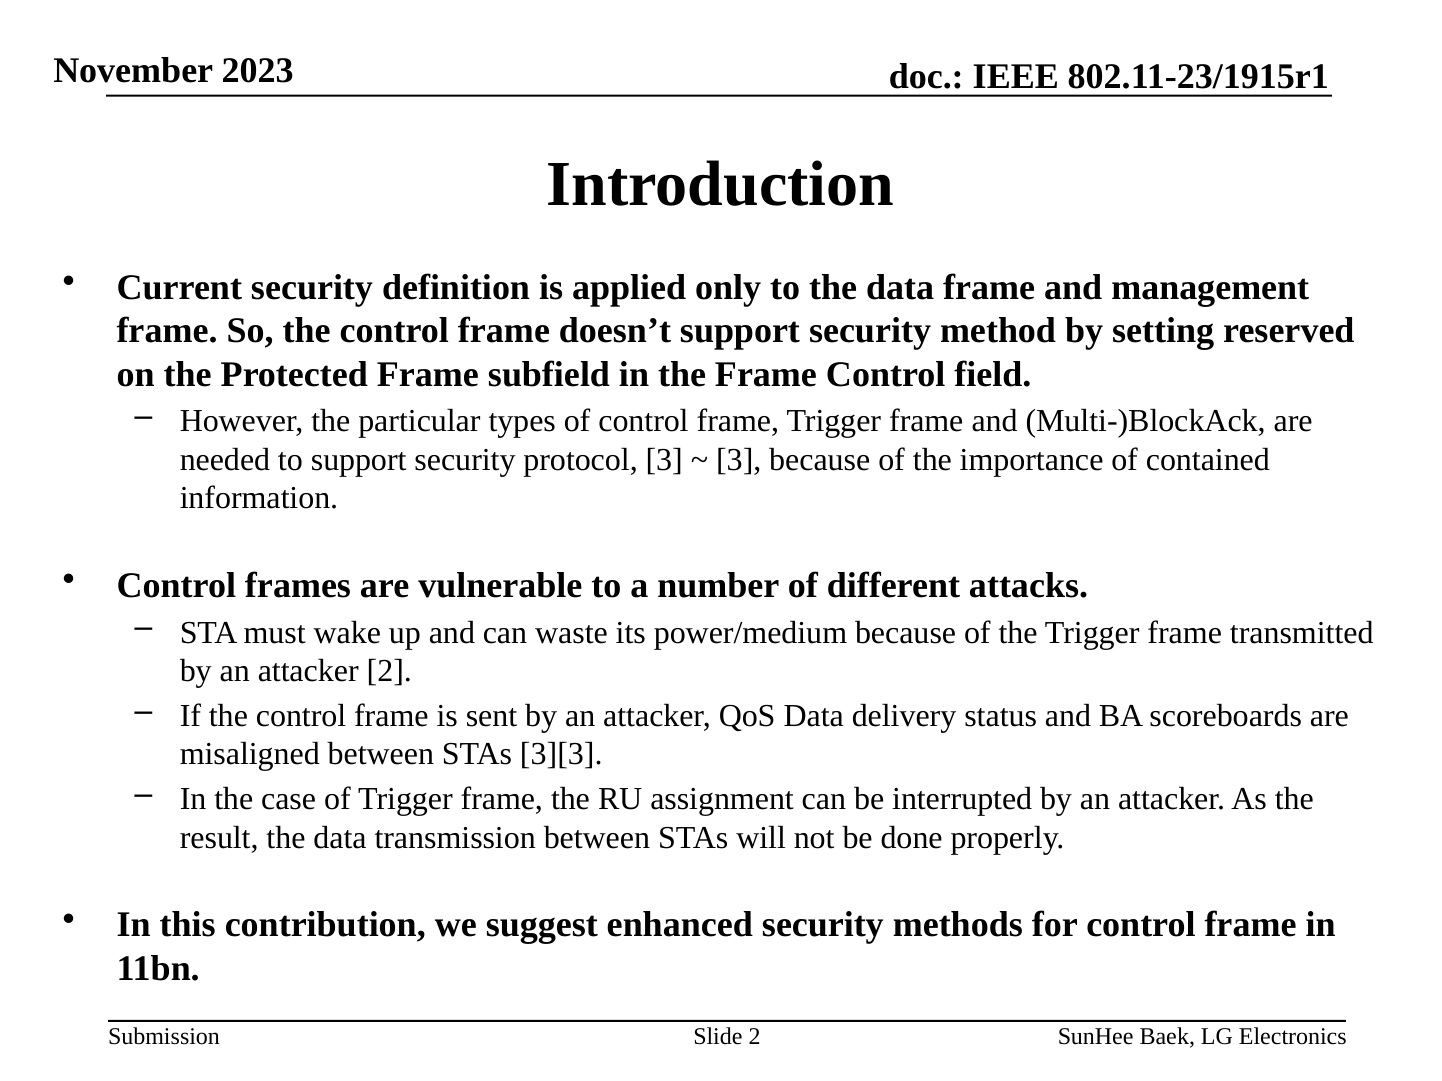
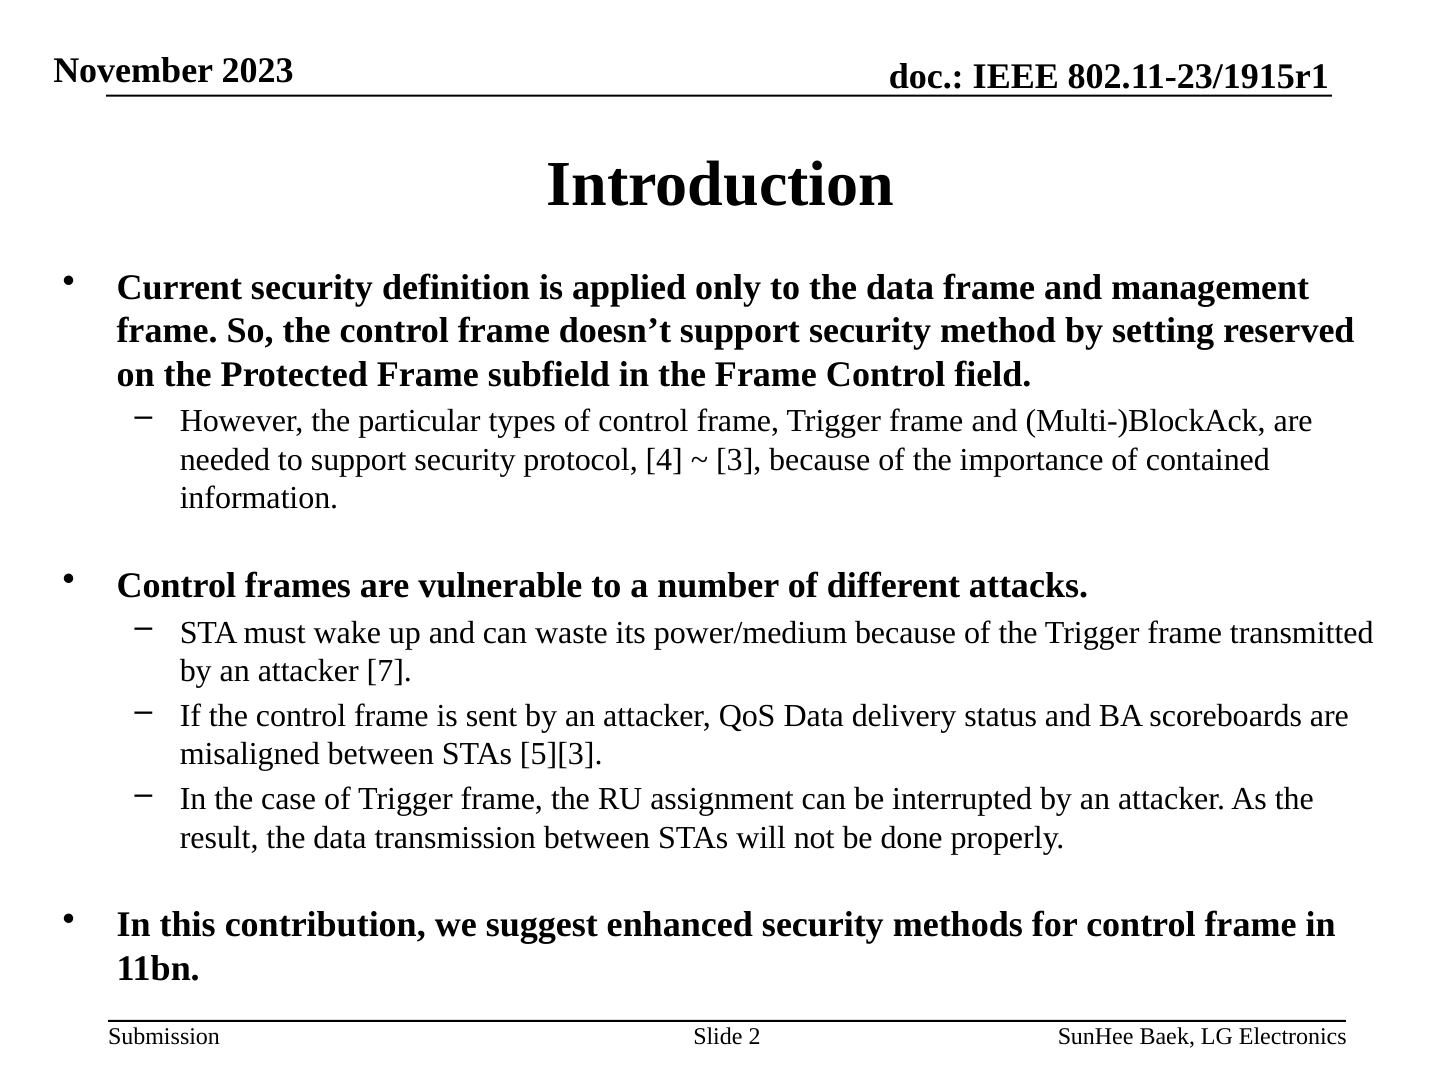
protocol 3: 3 -> 4 (664, 460)
attacker 2: 2 -> 7 (389, 671)
3][3: 3][3 -> 5][3 (561, 755)
